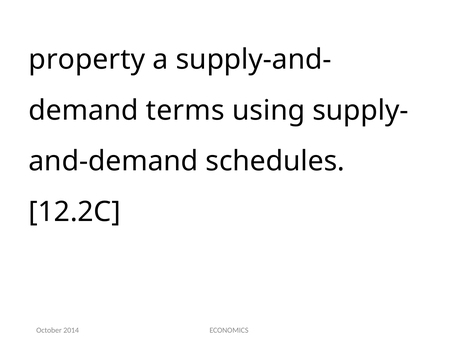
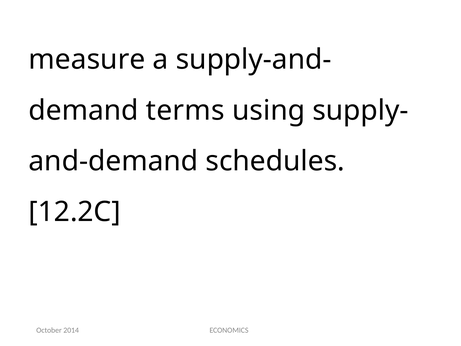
property: property -> measure (87, 60)
